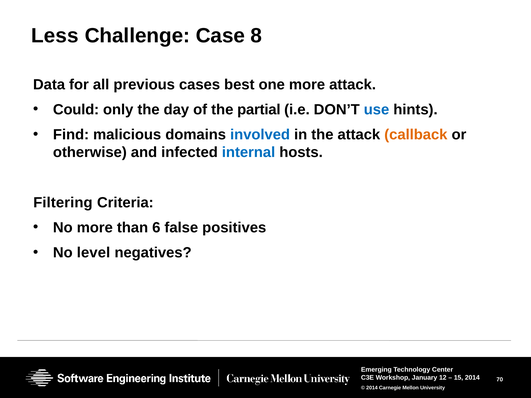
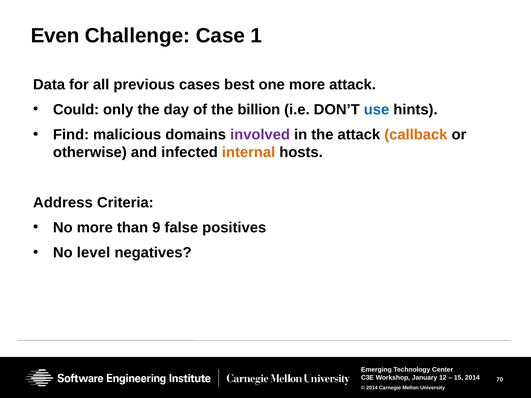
Less: Less -> Even (55, 36)
8: 8 -> 1 (256, 36)
partial: partial -> billion (259, 110)
involved colour: blue -> purple (260, 135)
internal colour: blue -> orange (249, 152)
Filtering: Filtering -> Address (63, 203)
6: 6 -> 9 (156, 228)
